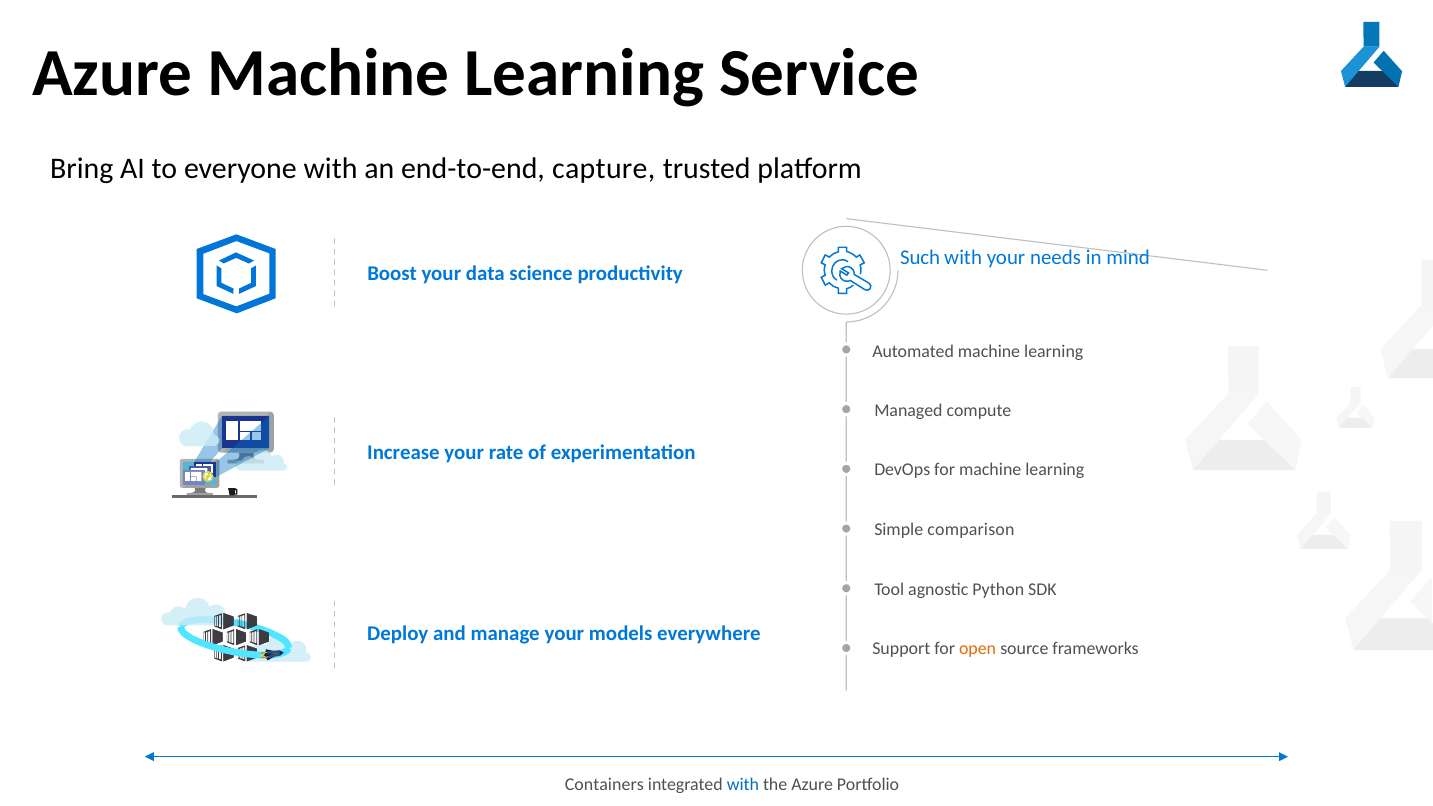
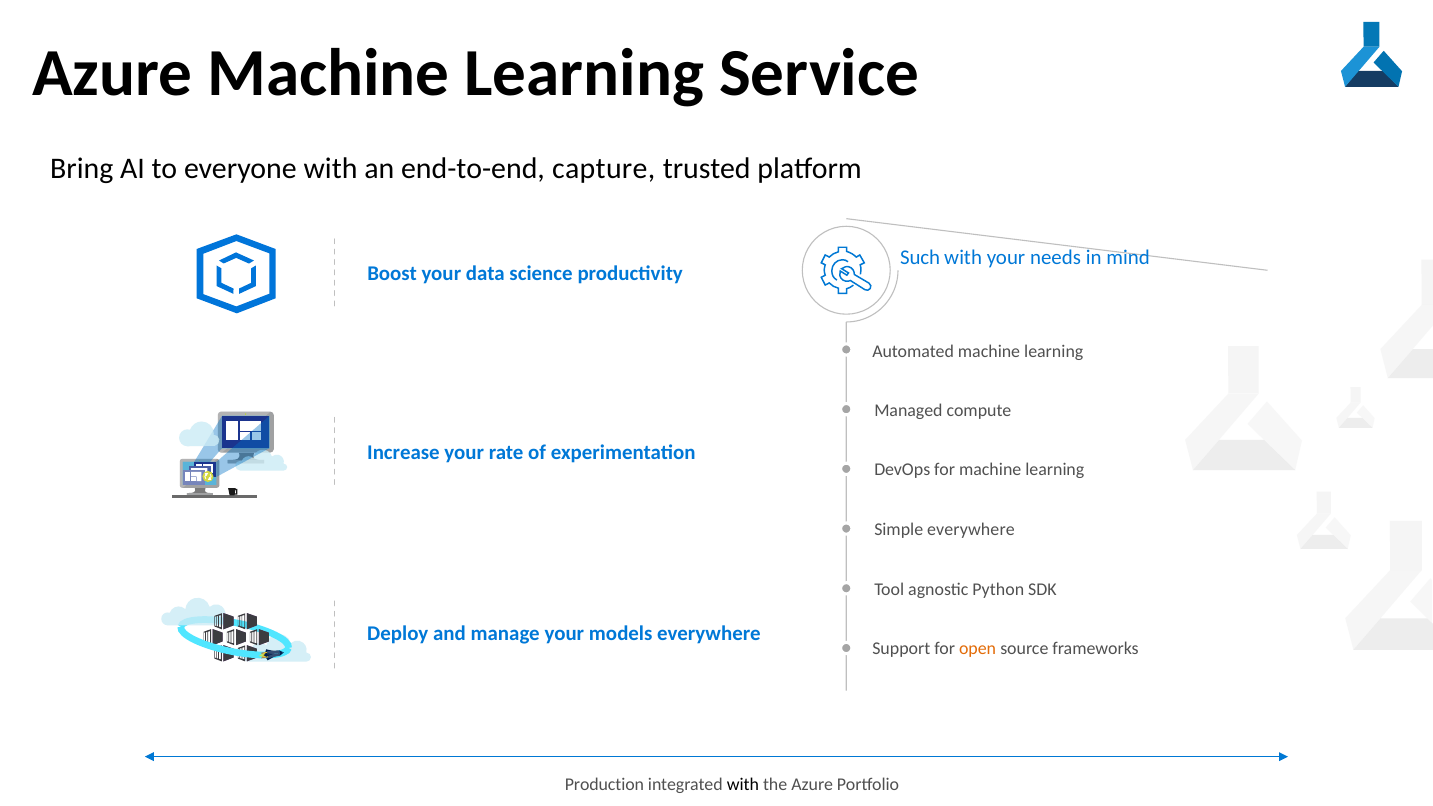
Simple comparison: comparison -> everywhere (971, 530)
Containers: Containers -> Production (604, 784)
with colour: blue -> black (743, 784)
